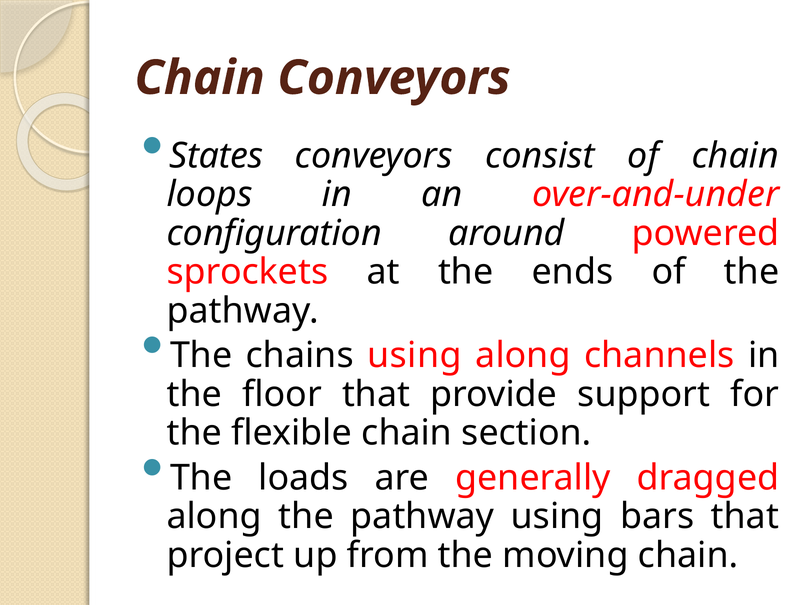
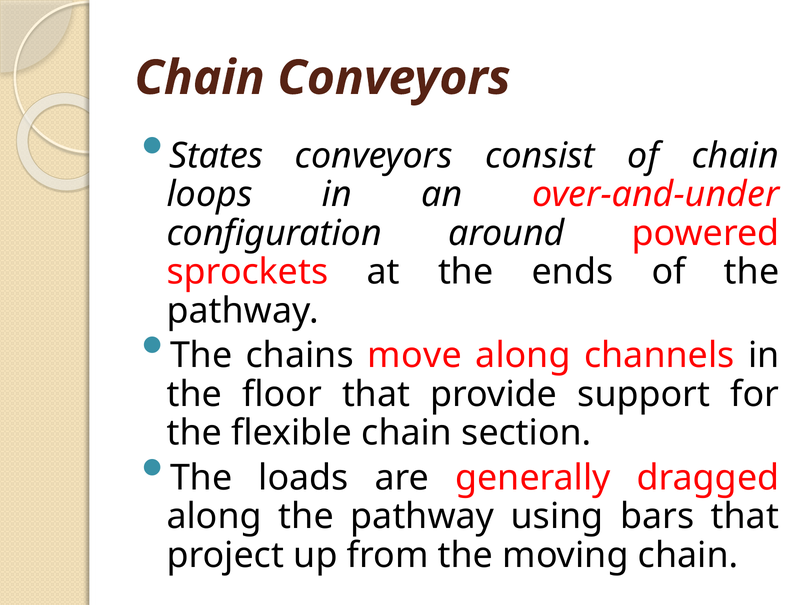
chains using: using -> move (415, 355)
